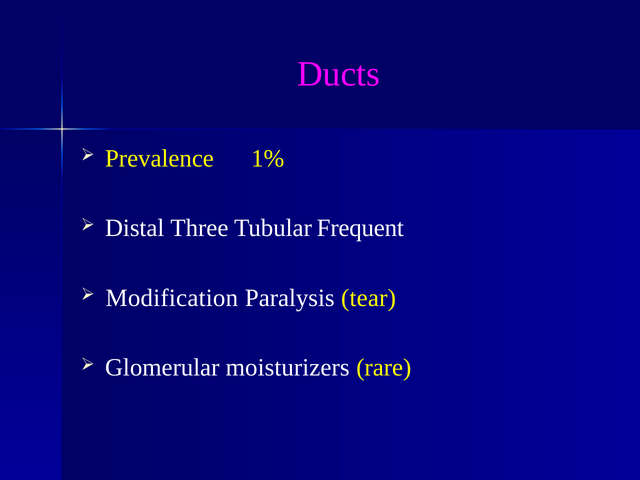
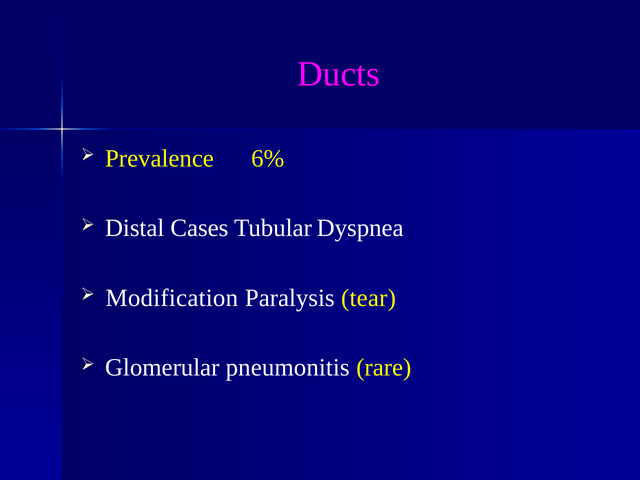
1%: 1% -> 6% (268, 159)
Three: Three -> Cases (199, 228)
Frequent: Frequent -> Dyspnea (360, 228)
moisturizers: moisturizers -> pneumonitis (288, 368)
